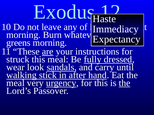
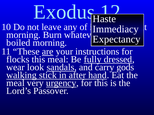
greens: greens -> boiled (18, 43)
struck: struck -> flocks (18, 60)
carry until: until -> gods (125, 68)
the underline: present -> none (125, 83)
